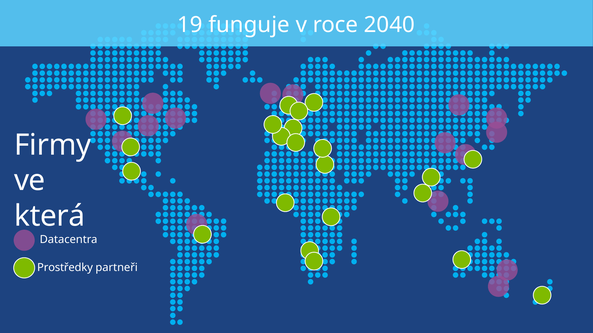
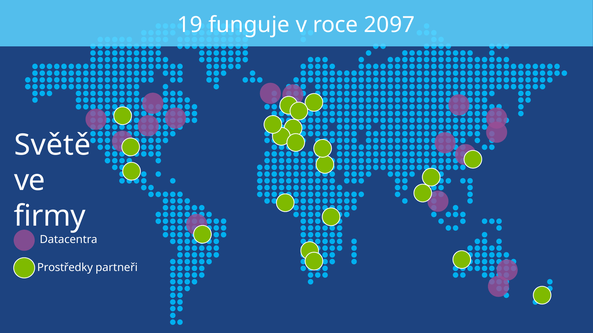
2040: 2040 -> 2097 (389, 25)
Firmy: Firmy -> Světě (53, 145)
která: která -> firmy (50, 216)
